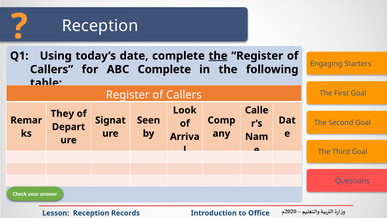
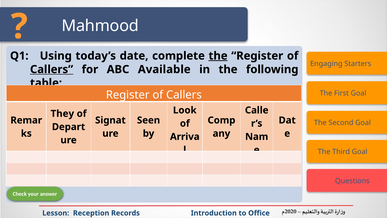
Reception: Reception -> Mahmood (100, 26)
Callers underline: none -> present (52, 69)
ABC Complete: Complete -> Available (164, 69)
